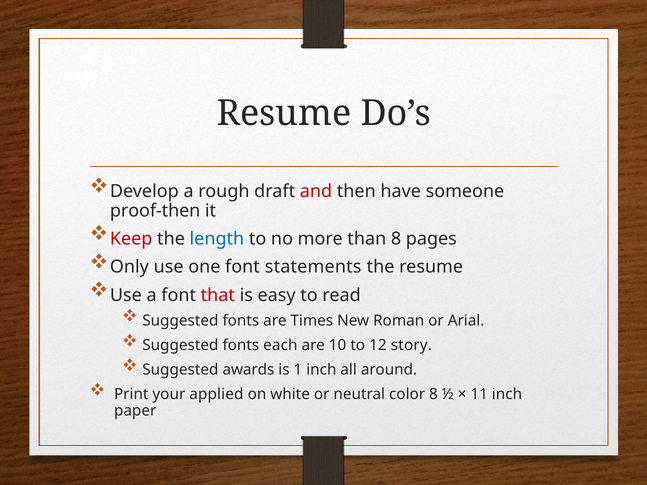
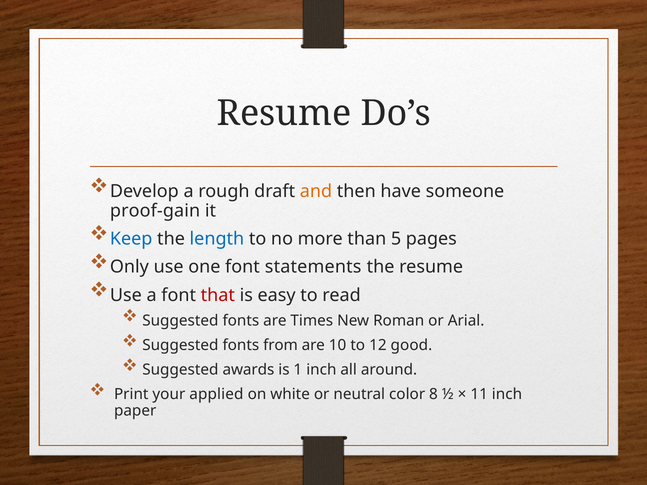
and colour: red -> orange (316, 191)
proof-then: proof-then -> proof-gain (155, 211)
Keep colour: red -> blue (131, 239)
than 8: 8 -> 5 (396, 239)
each: each -> from (281, 345)
story: story -> good (411, 345)
